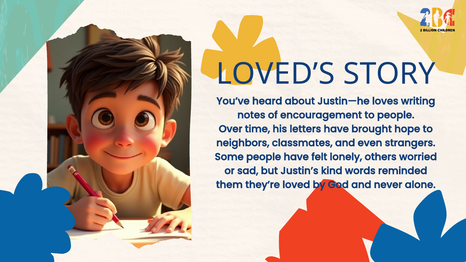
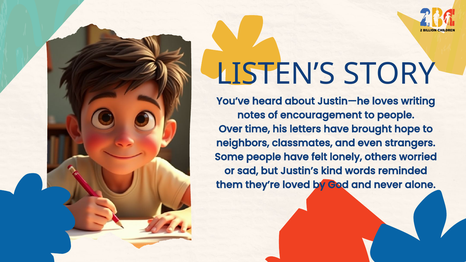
LOVED’S: LOVED’S -> LISTEN’S (276, 74)
